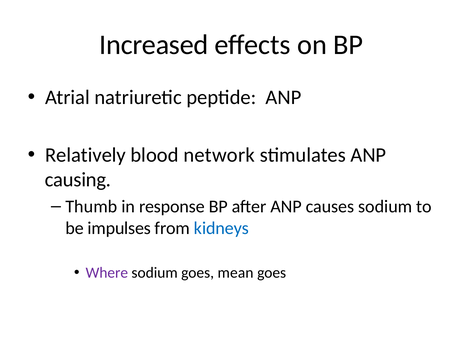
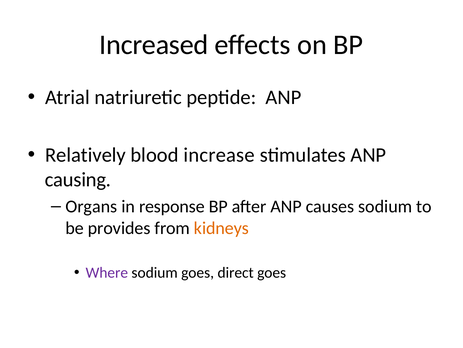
network: network -> increase (219, 155)
Thumb: Thumb -> Organs (91, 206)
impulses: impulses -> provides (119, 228)
kidneys colour: blue -> orange (221, 228)
mean: mean -> direct (236, 272)
